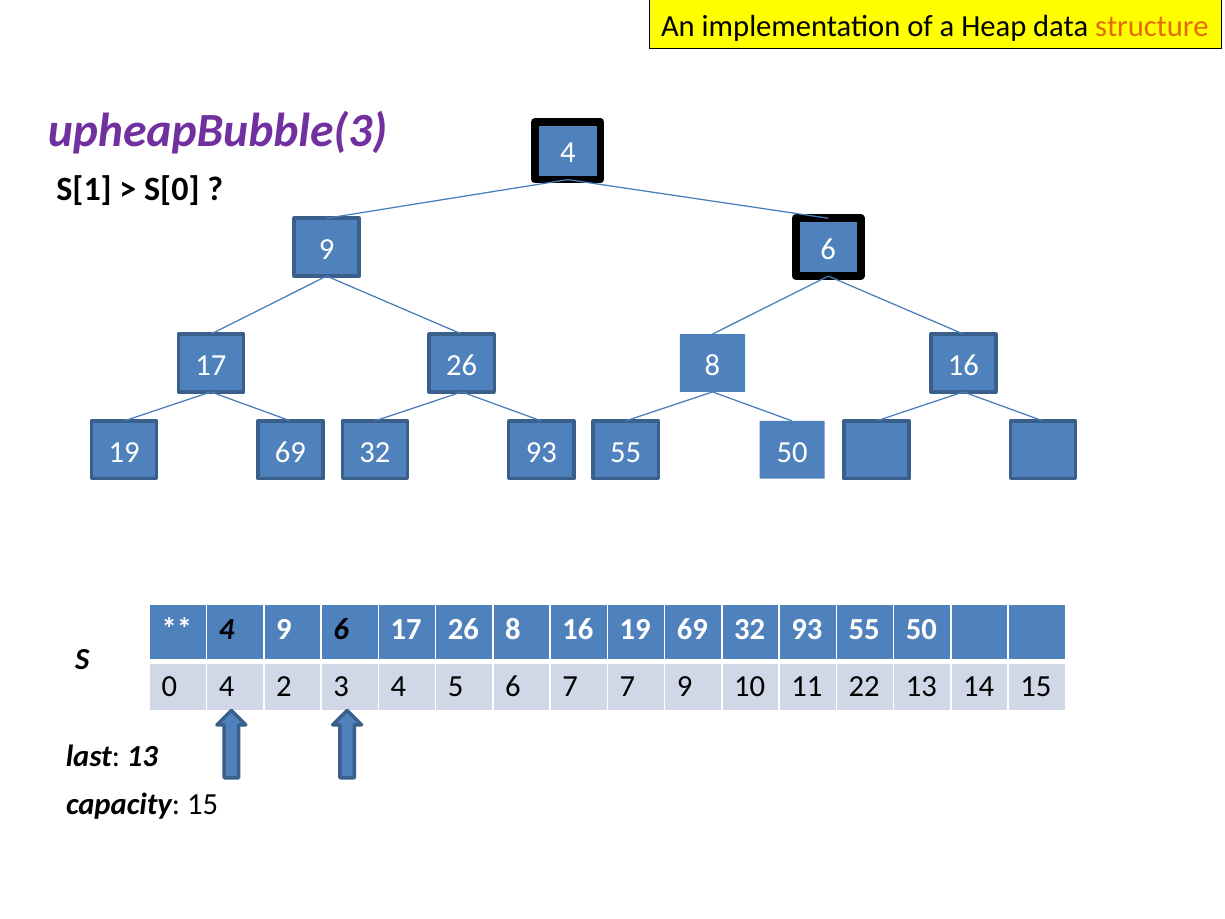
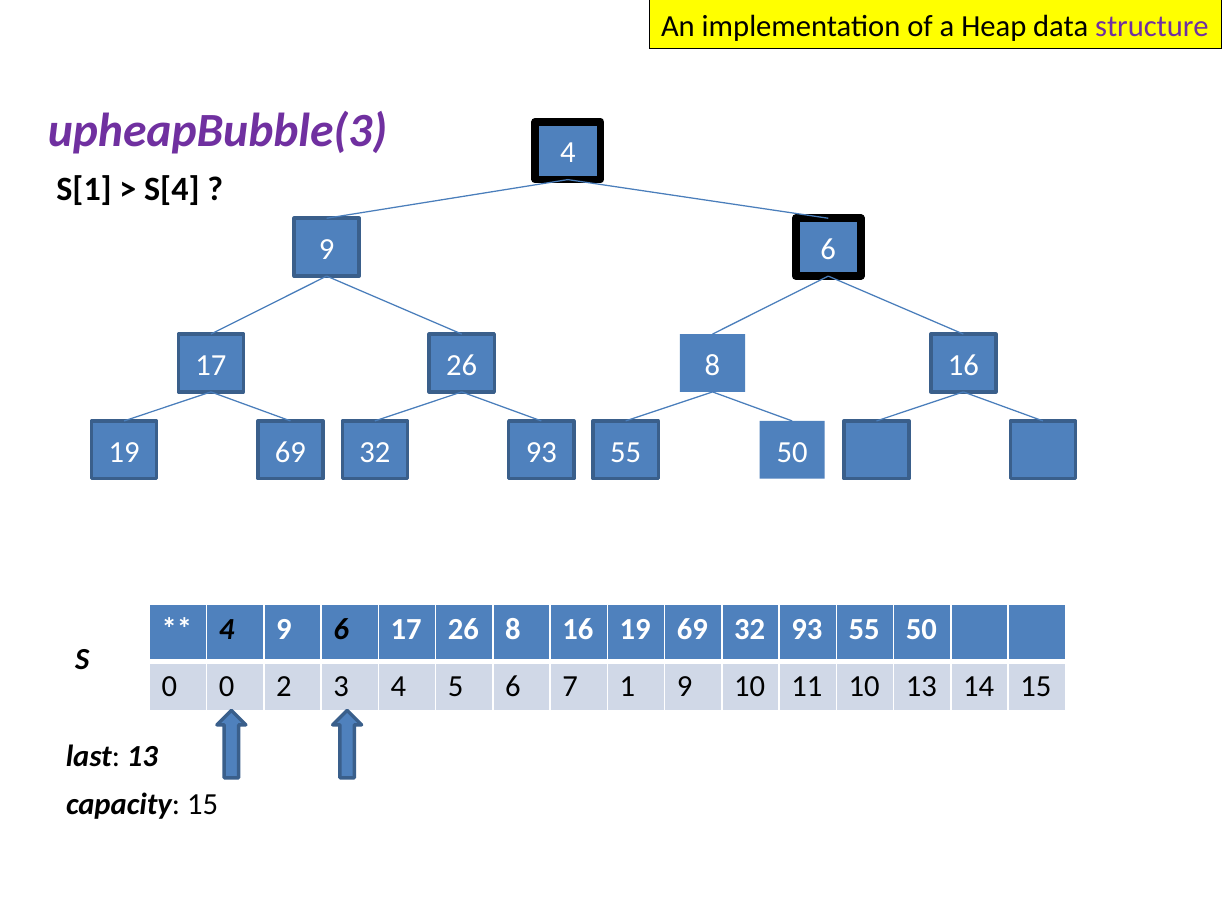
structure colour: orange -> purple (1152, 26)
S[0: S[0 -> S[4 (172, 189)
0 4: 4 -> 0 (227, 687)
7 7: 7 -> 1 (627, 687)
11 22: 22 -> 10 (864, 687)
